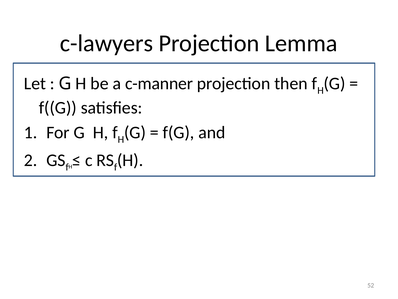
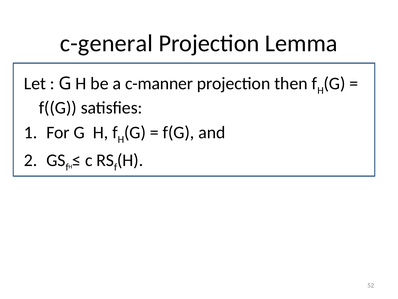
c-lawyers: c-lawyers -> c-general (106, 43)
